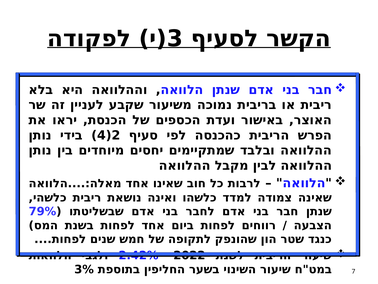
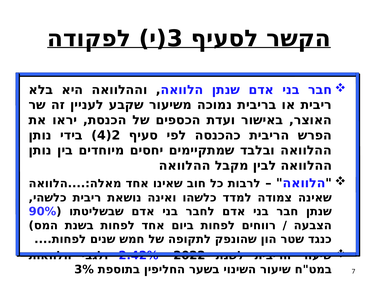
79%: 79% -> 90% (42, 211)
